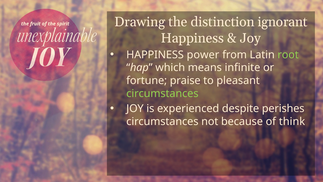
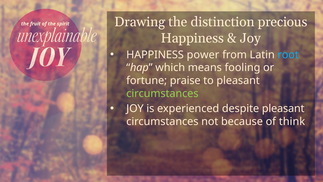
ignorant: ignorant -> precious (283, 22)
root colour: light green -> light blue (288, 55)
infinite: infinite -> fooling (242, 68)
despite perishes: perishes -> pleasant (283, 108)
